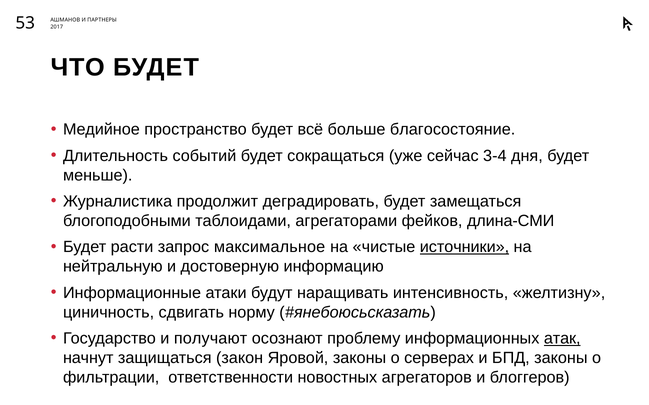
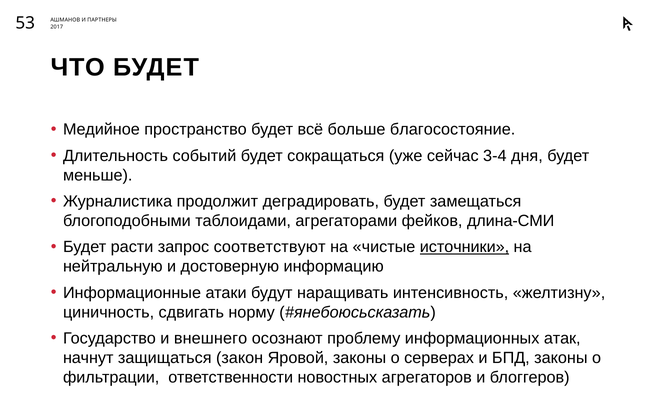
максимальное: максимальное -> соответствуют (270, 247)
получают: получают -> внешнего (211, 339)
атак underline: present -> none (562, 339)
